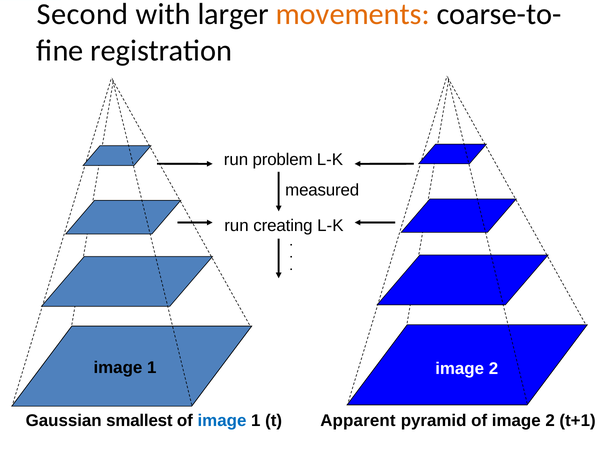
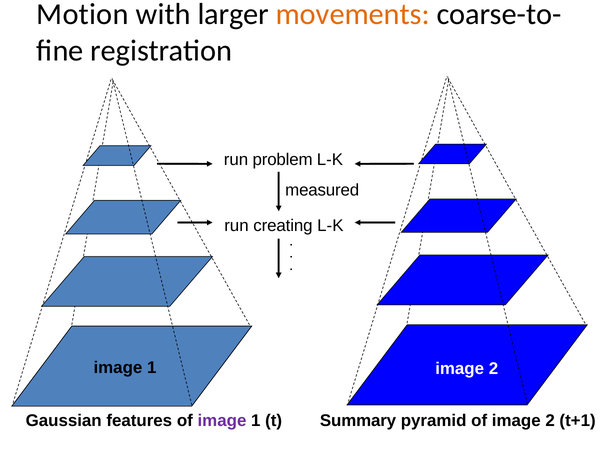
Second: Second -> Motion (83, 14)
smallest: smallest -> features (139, 421)
image colour: blue -> purple (222, 421)
Apparent: Apparent -> Summary (358, 421)
